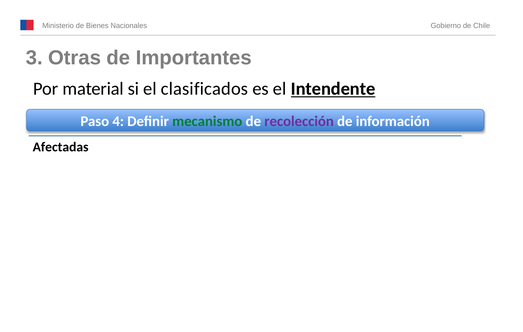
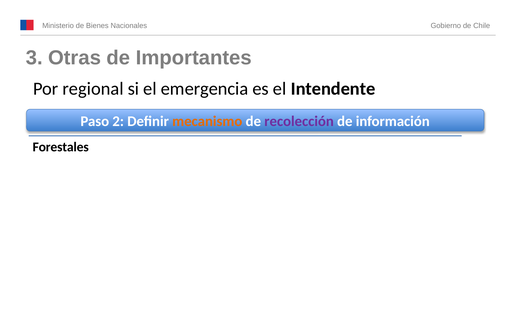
material: material -> regional (93, 89)
clasificados: clasificados -> emergencia (205, 89)
Intendente underline: present -> none (333, 89)
4: 4 -> 2 (118, 121)
mecanismo colour: green -> orange (207, 121)
Afectadas: Afectadas -> Forestales (61, 147)
